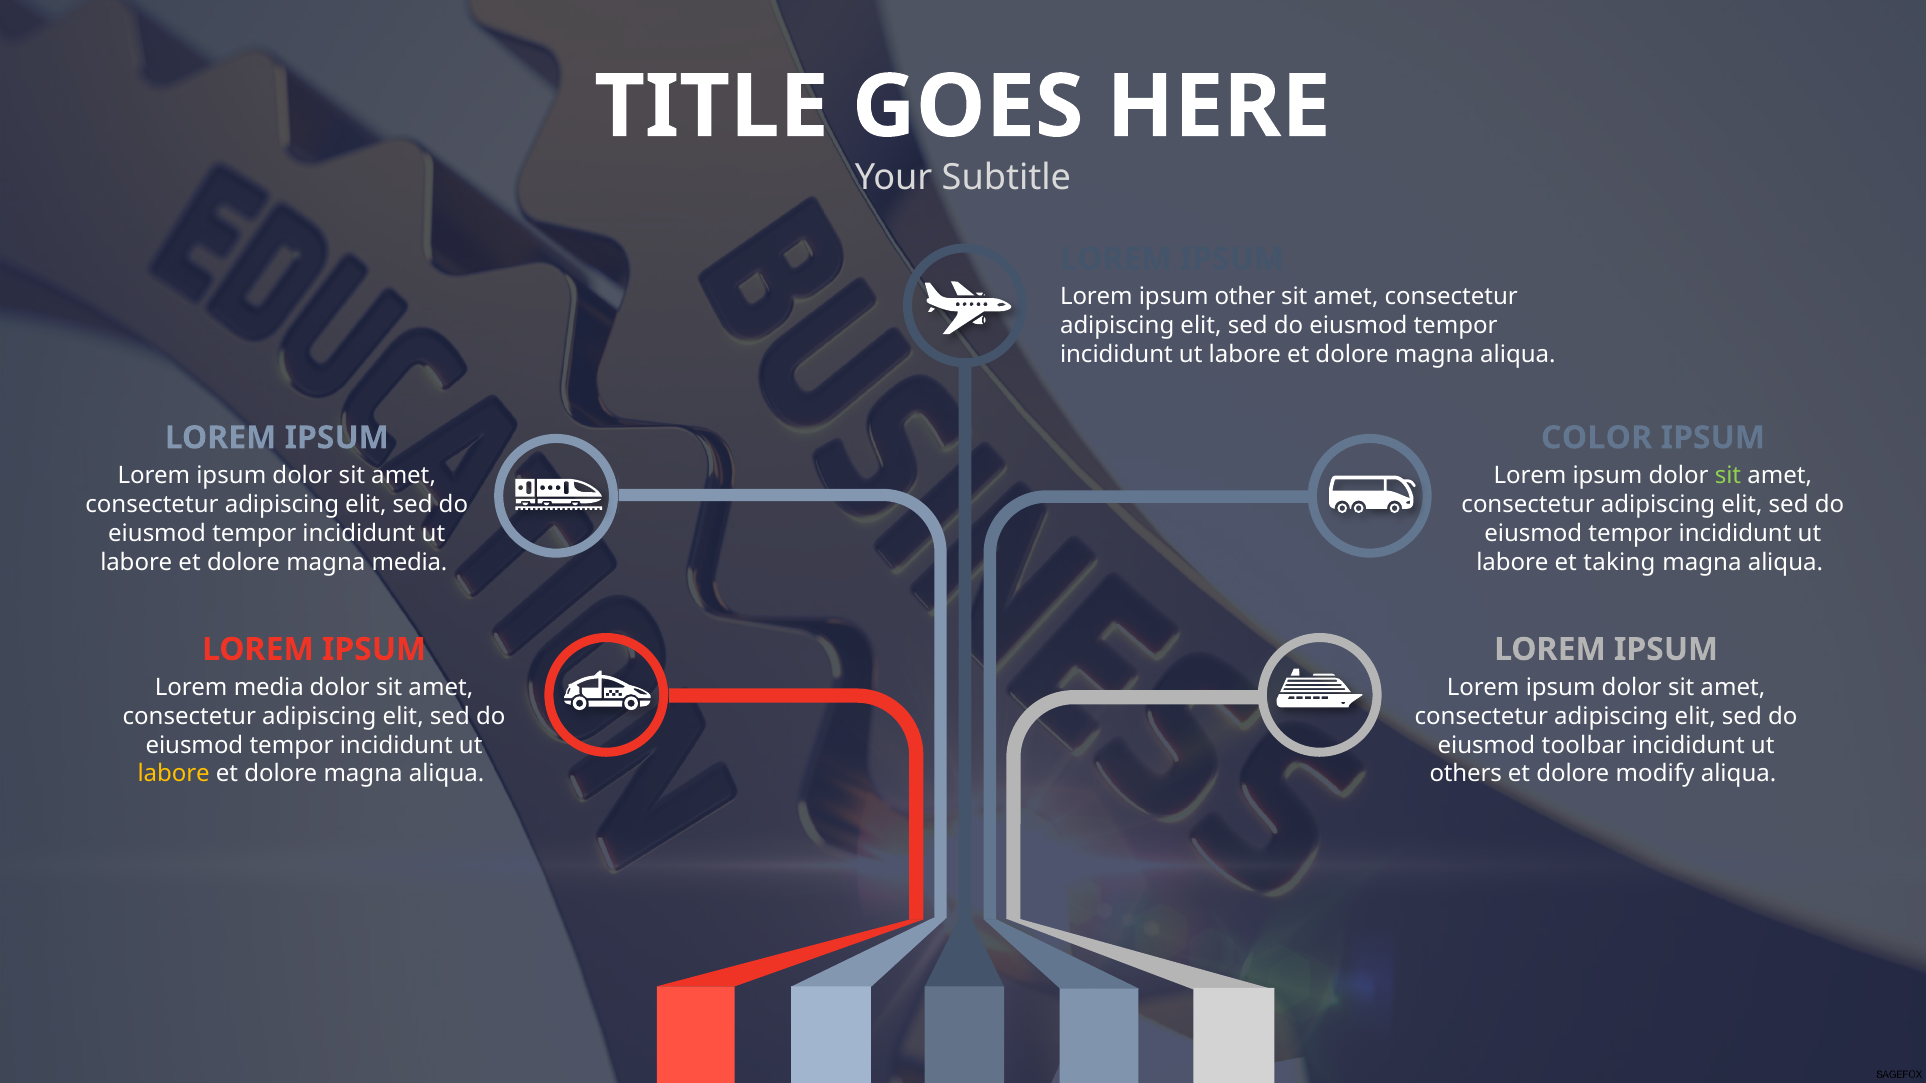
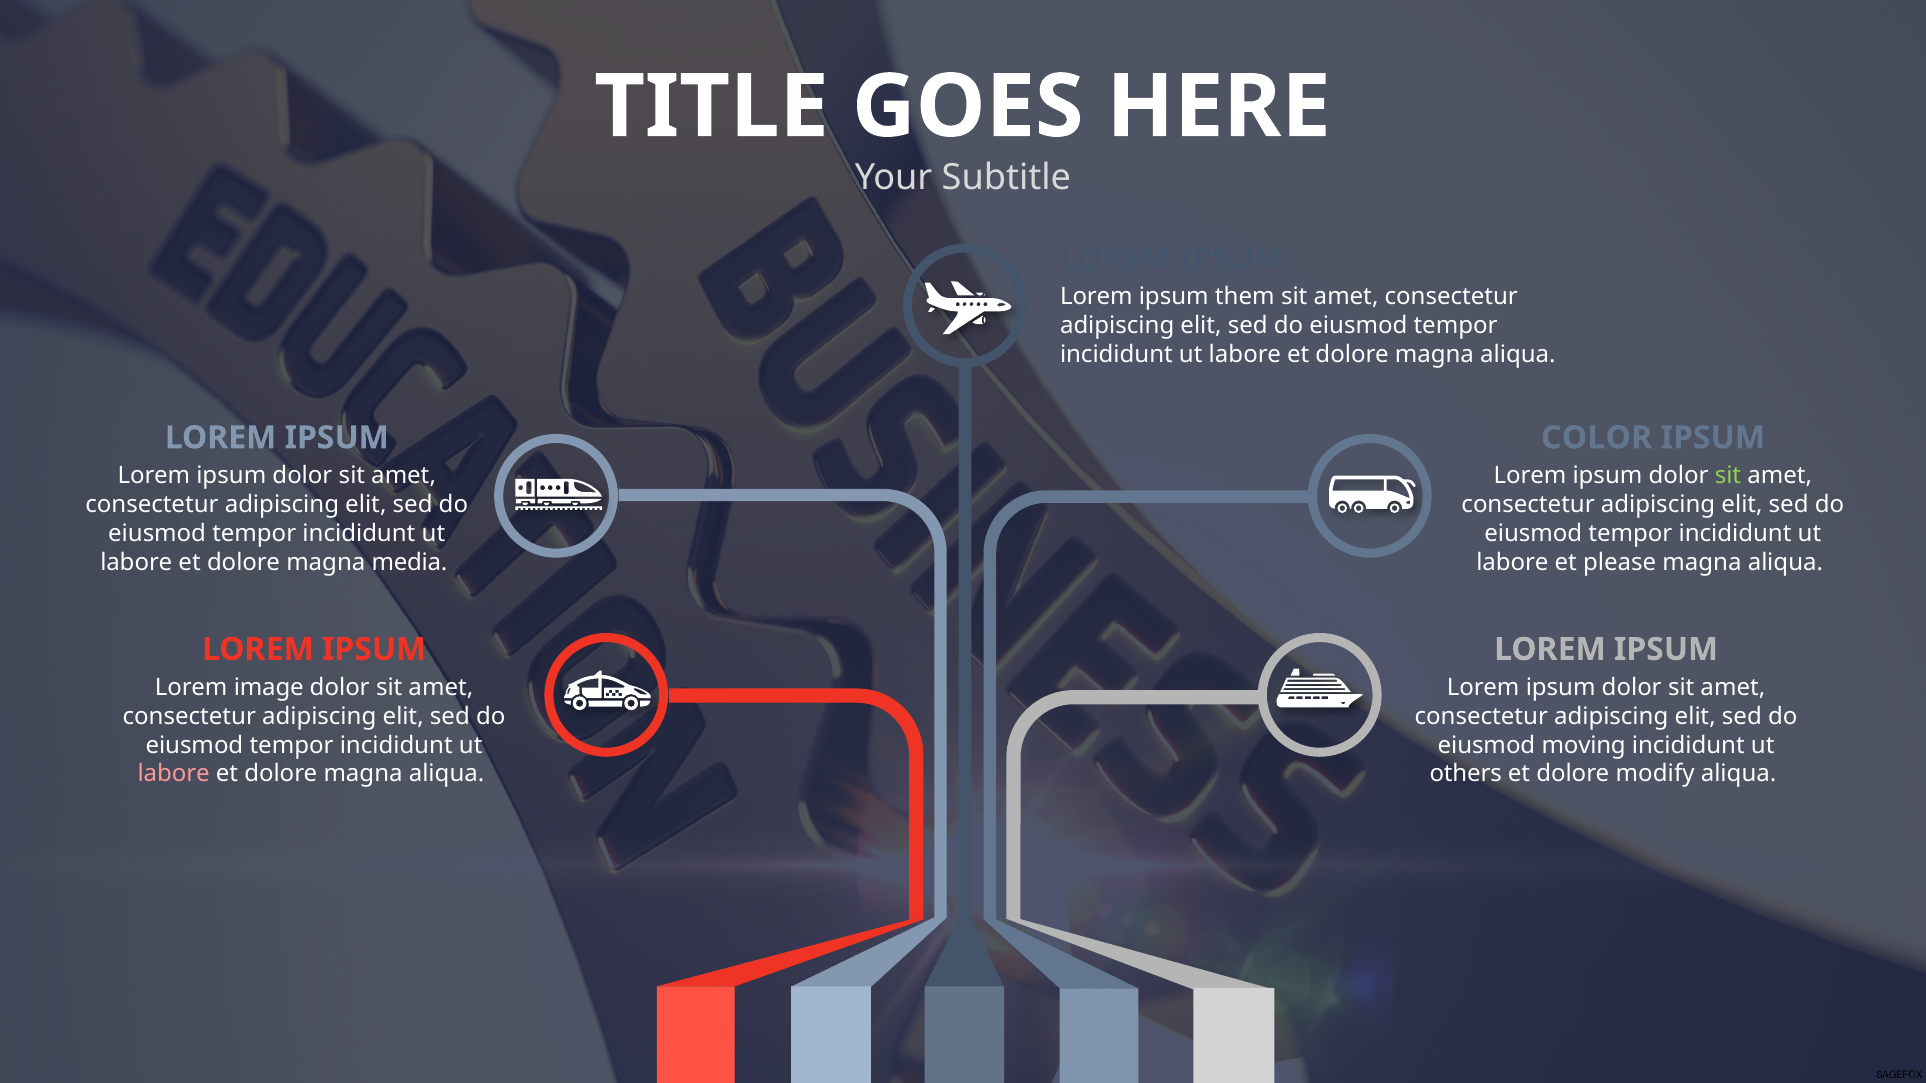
other: other -> them (1245, 297)
taking: taking -> please (1620, 563)
Lorem media: media -> image (269, 688)
toolbar: toolbar -> moving (1584, 745)
labore colour: yellow -> pink (174, 774)
